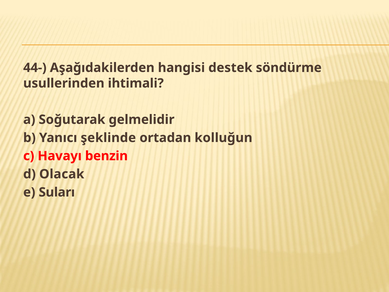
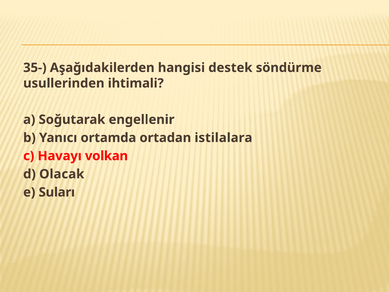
44-: 44- -> 35- (35, 68)
gelmelidir: gelmelidir -> engellenir (142, 119)
şeklinde: şeklinde -> ortamda (108, 138)
kolluğun: kolluğun -> istilalara (223, 138)
benzin: benzin -> volkan (106, 156)
